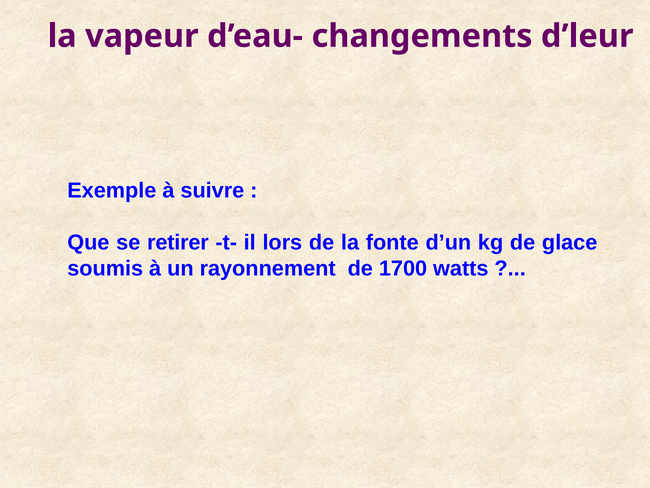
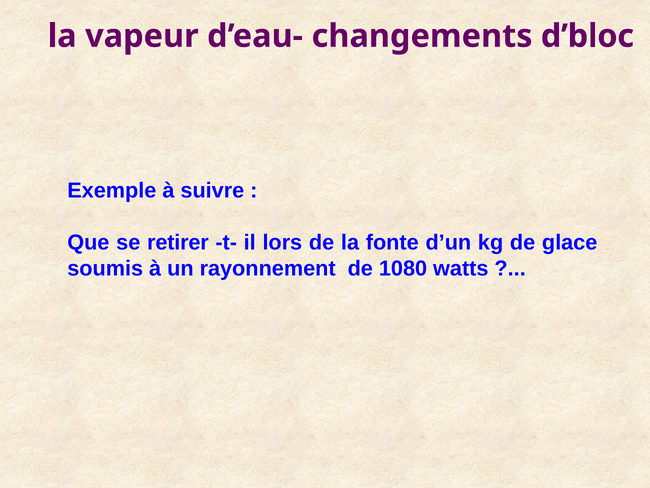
d’leur: d’leur -> d’bloc (587, 36)
1700: 1700 -> 1080 (403, 268)
